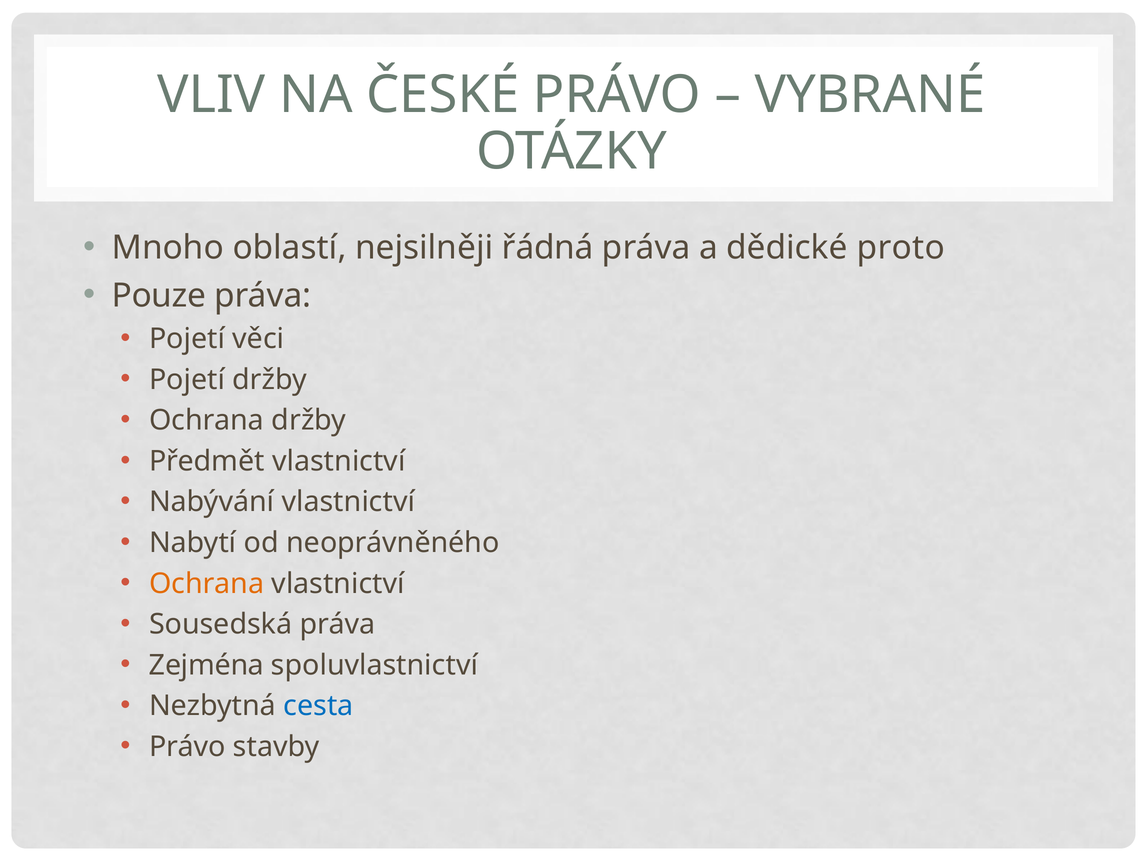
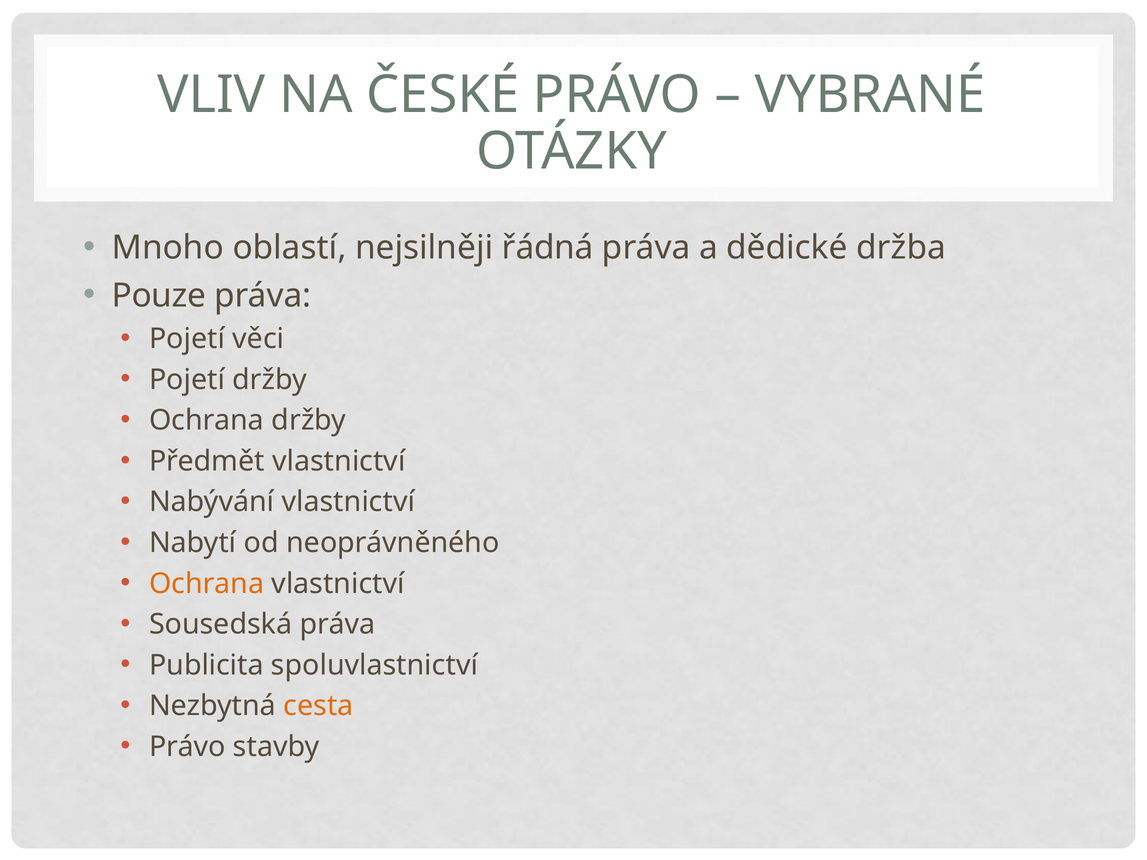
proto: proto -> držba (901, 248)
Zejména: Zejména -> Publicita (206, 665)
cesta colour: blue -> orange (318, 706)
